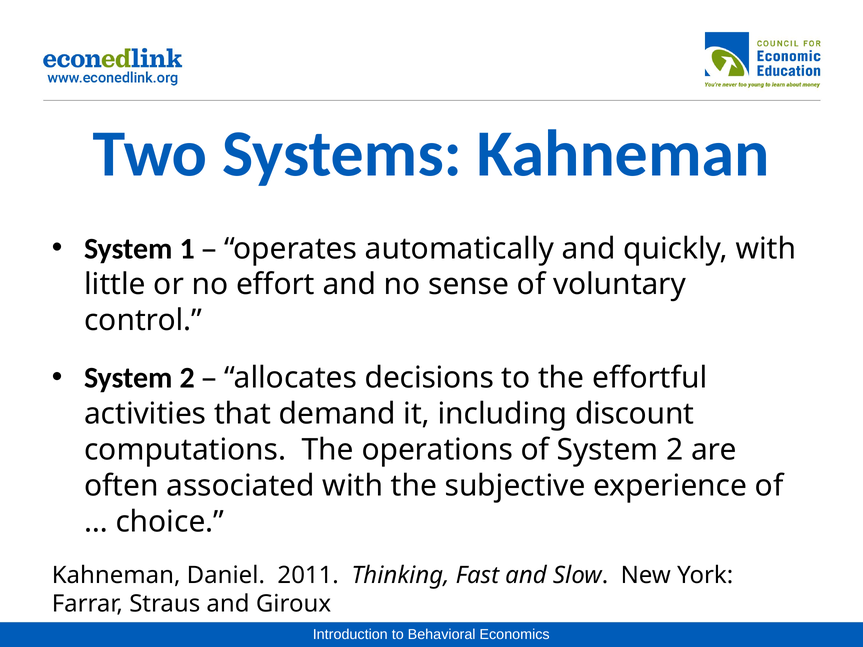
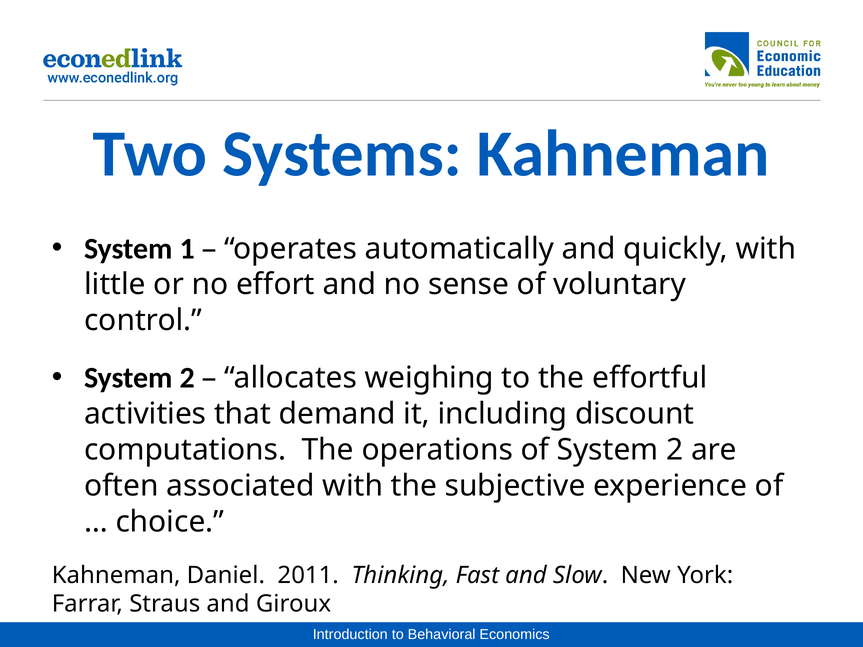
decisions: decisions -> weighing (429, 378)
